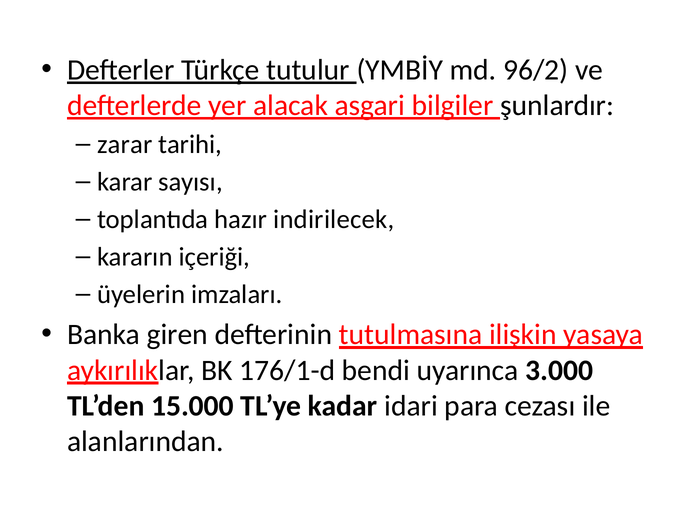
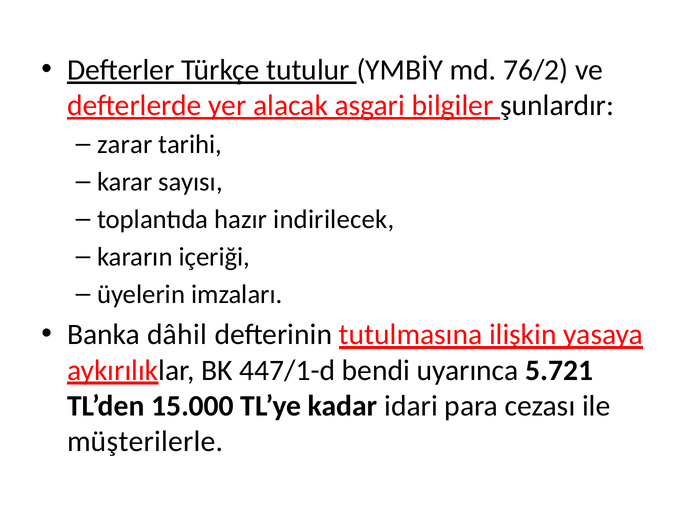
96/2: 96/2 -> 76/2 (536, 70)
giren: giren -> dâhil (177, 335)
176/1-d: 176/1-d -> 447/1-d (287, 370)
3.000: 3.000 -> 5.721 (559, 370)
alanlarından: alanlarından -> müşterilerle (145, 441)
